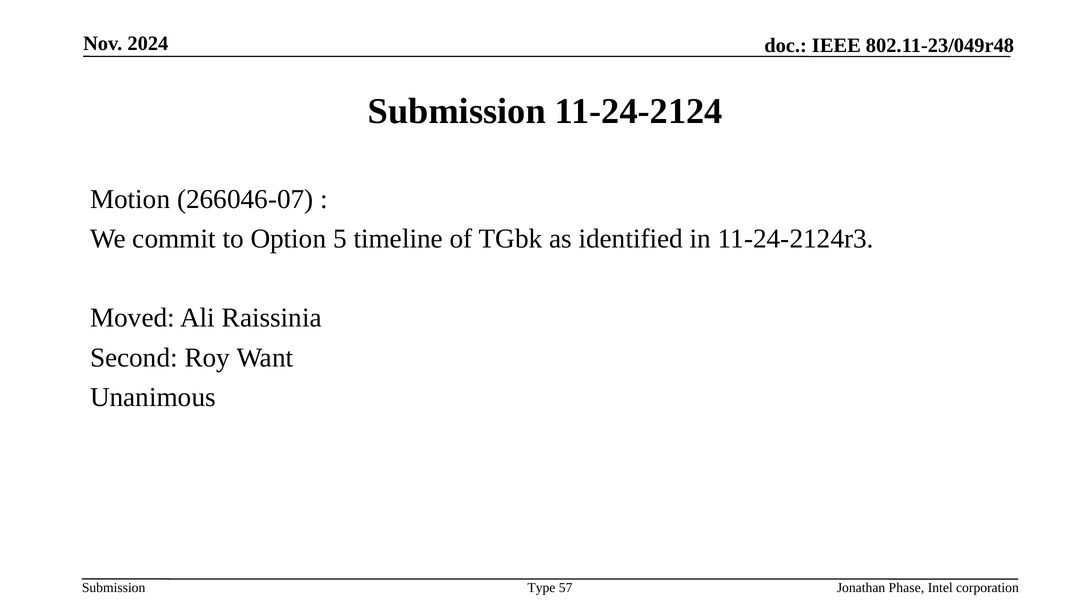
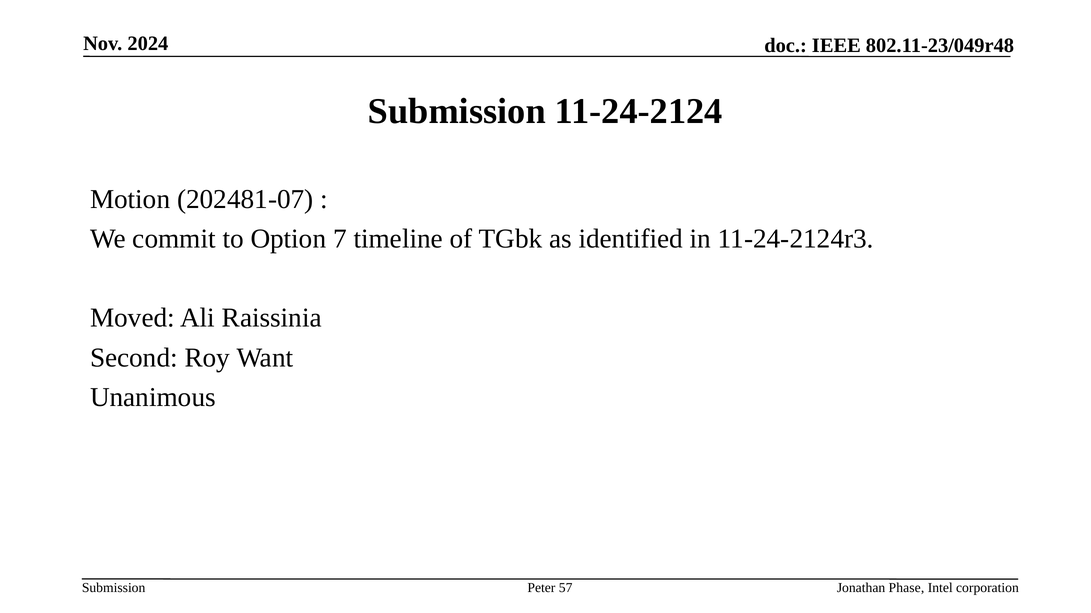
266046-07: 266046-07 -> 202481-07 (245, 200)
5: 5 -> 7 (340, 239)
Type: Type -> Peter (541, 589)
